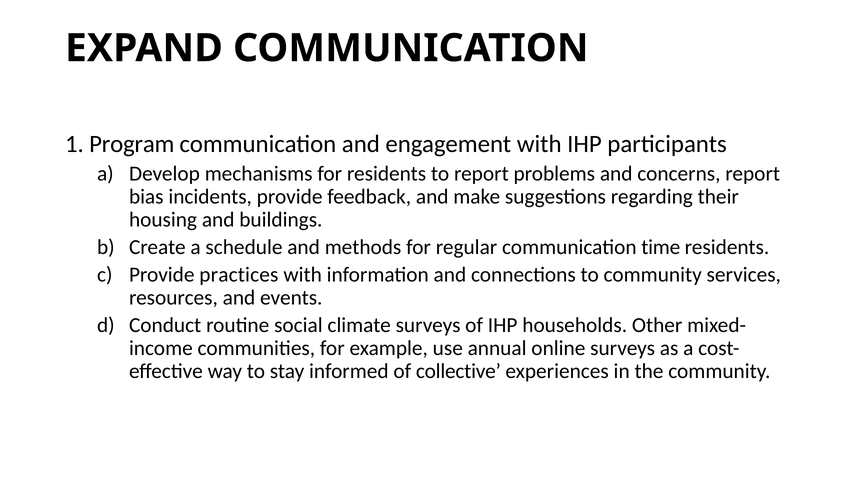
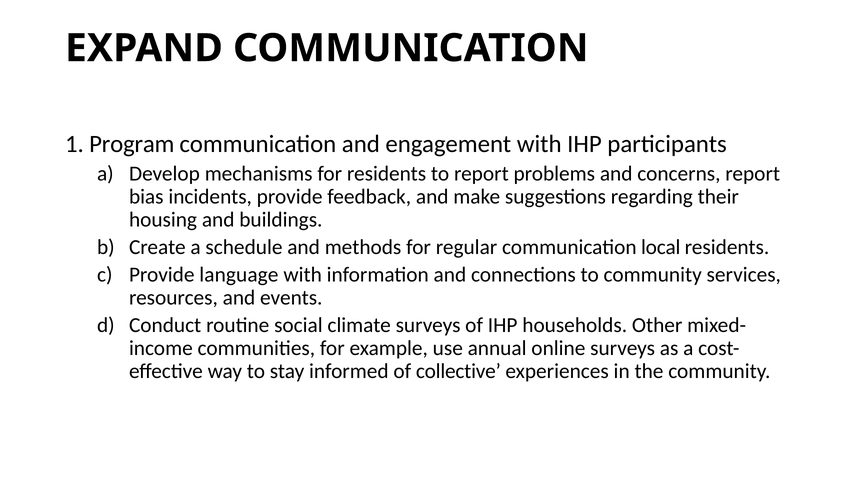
time: time -> local (661, 247)
practices: practices -> language (239, 275)
